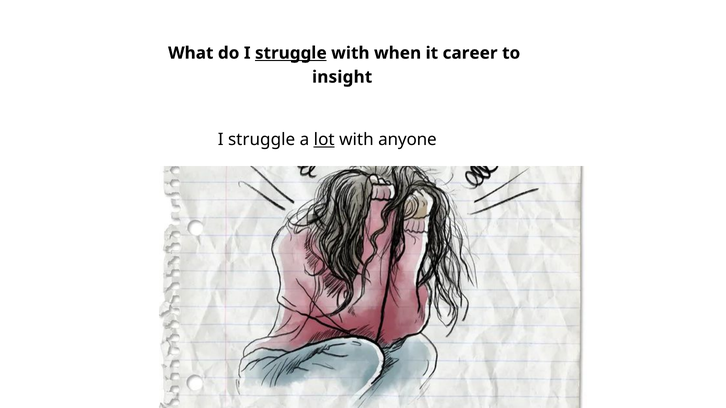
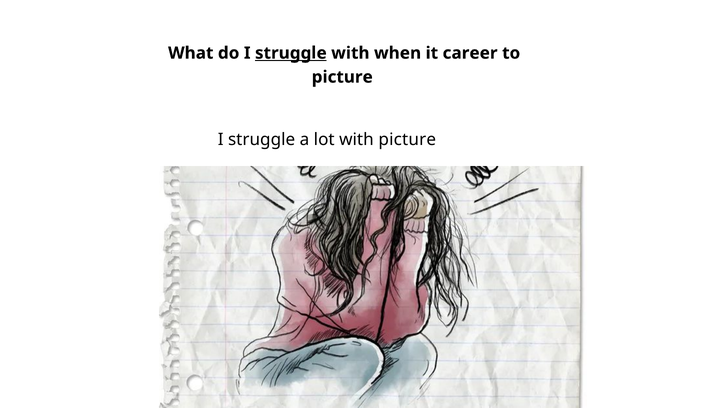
insight: insight -> picture (342, 77)
lot underline: present -> none (324, 140)
with anyone: anyone -> picture (407, 140)
